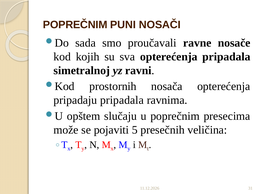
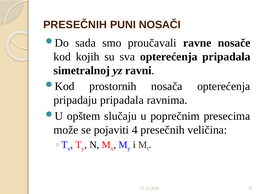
POPREČNIM: POPREČNIM -> PRESEČNIH (75, 25)
5: 5 -> 4 (135, 130)
